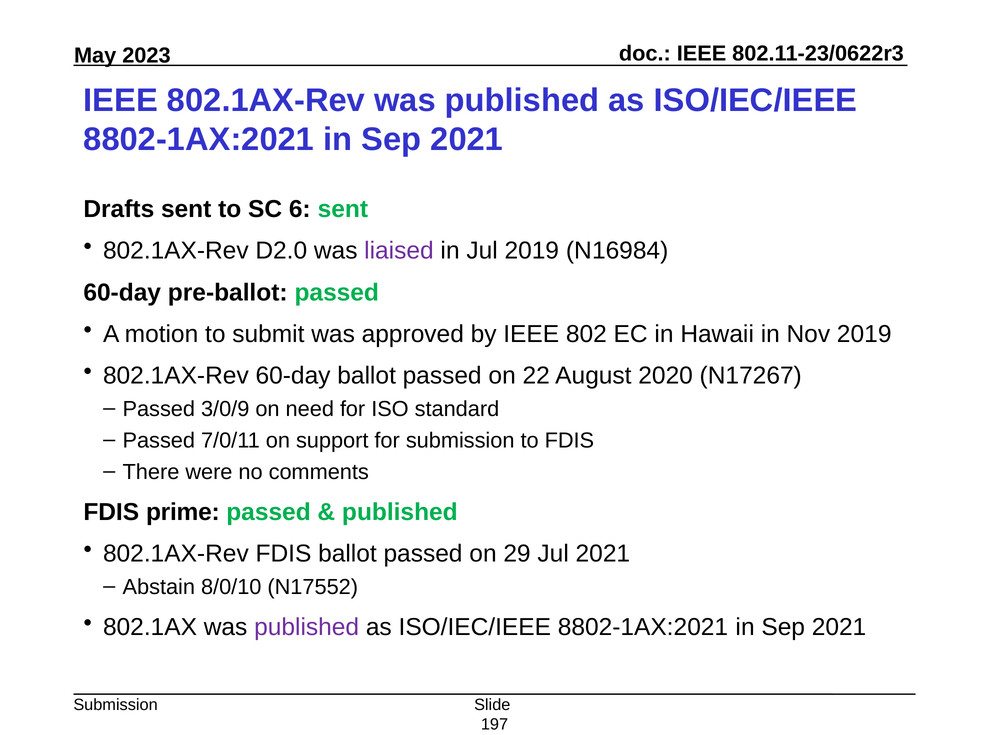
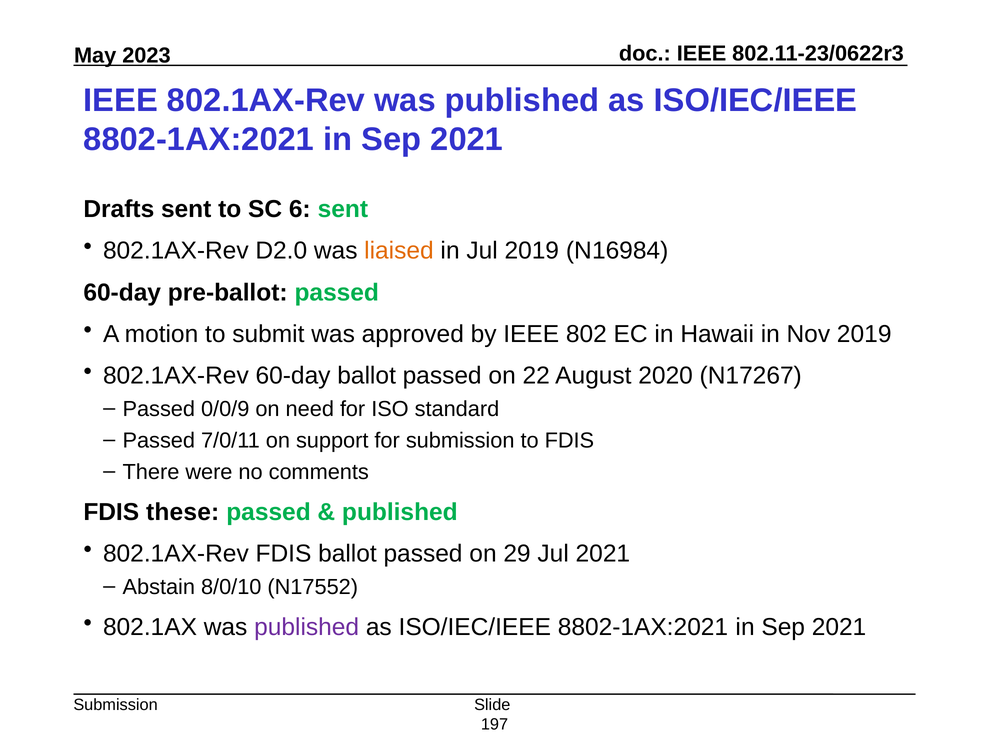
liaised colour: purple -> orange (399, 251)
3/0/9: 3/0/9 -> 0/0/9 (225, 409)
prime: prime -> these (183, 513)
